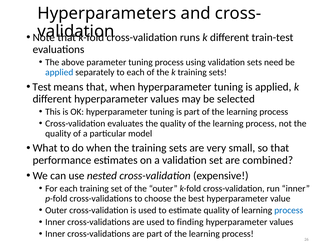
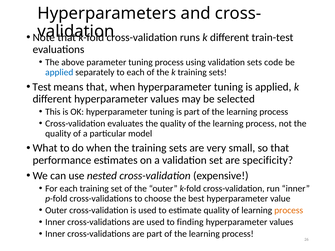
need: need -> code (274, 62)
combined: combined -> specificity (268, 160)
process colour: blue -> orange (289, 210)
